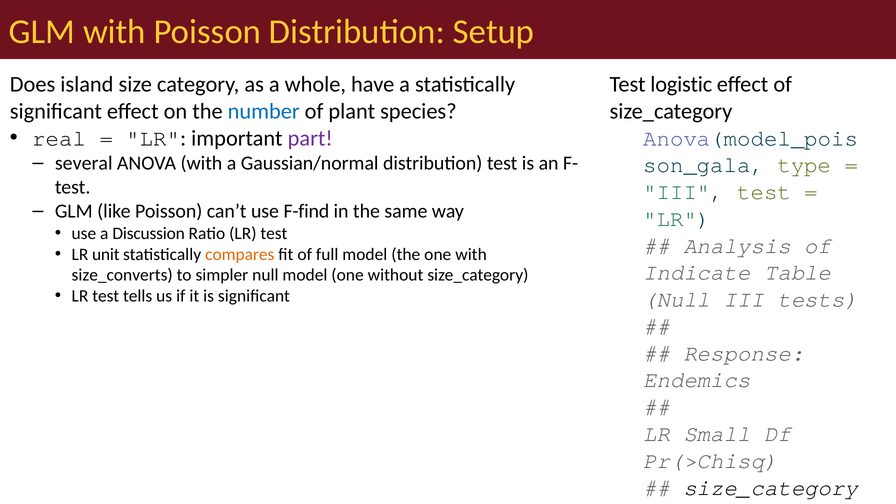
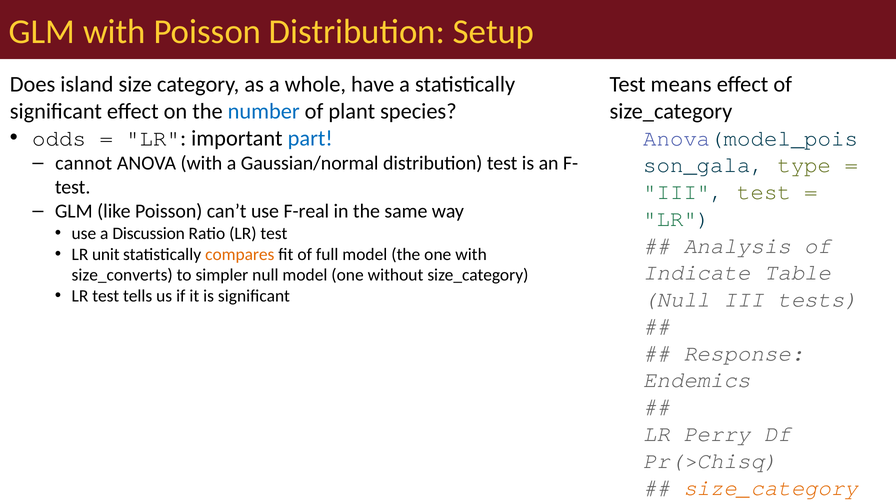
logistic: logistic -> means (681, 84)
real: real -> odds (59, 138)
part colour: purple -> blue (310, 138)
several: several -> cannot (84, 163)
F-find: F-find -> F-real (306, 211)
Small: Small -> Perry (717, 434)
size_category colour: black -> orange (771, 488)
